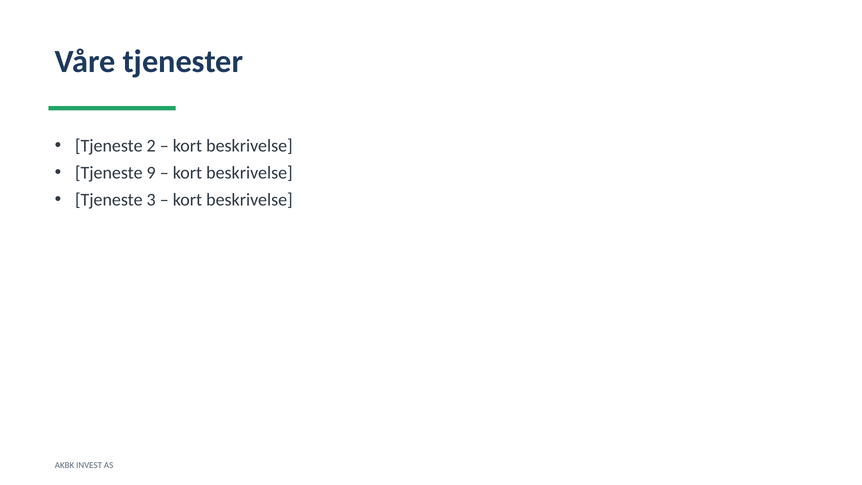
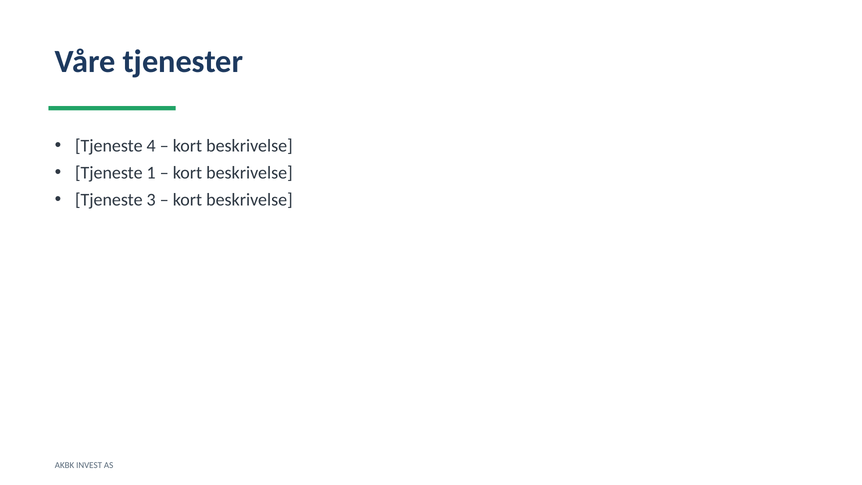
2: 2 -> 4 (151, 146)
9: 9 -> 1 (151, 173)
